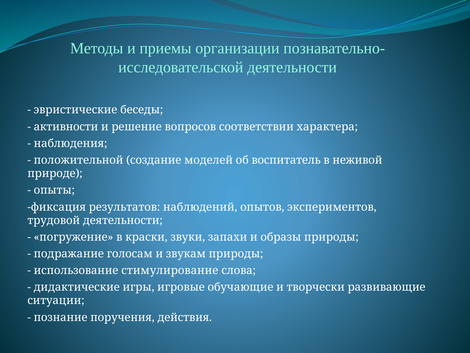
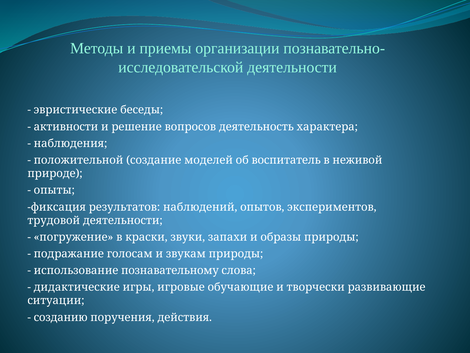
соответствии: соответствии -> деятельность (256, 127)
стимулирование: стимулирование -> познавательному (170, 270)
познание: познание -> созданию (61, 317)
